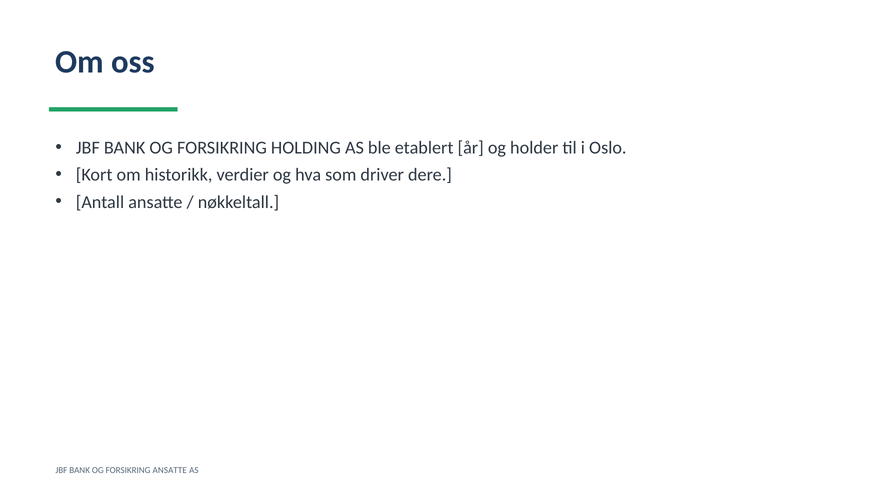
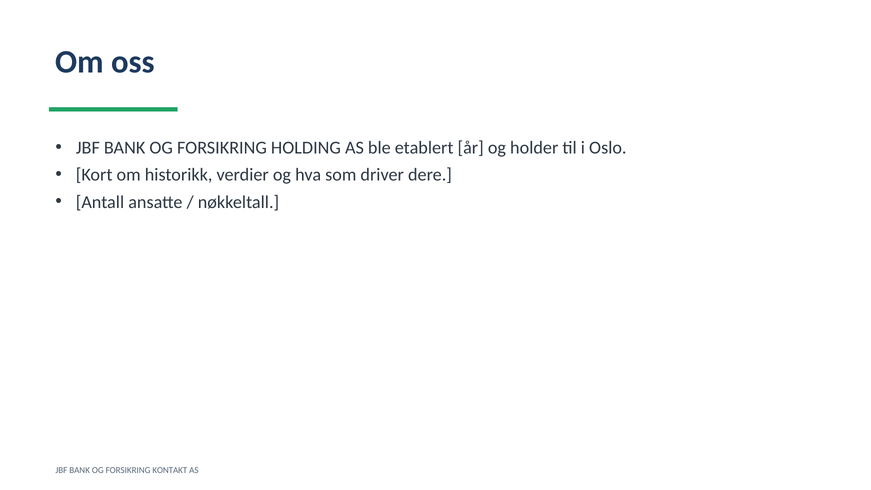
FORSIKRING ANSATTE: ANSATTE -> KONTAKT (170, 470)
